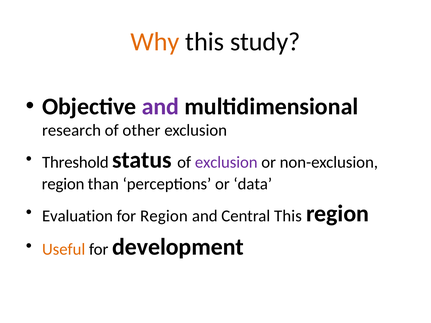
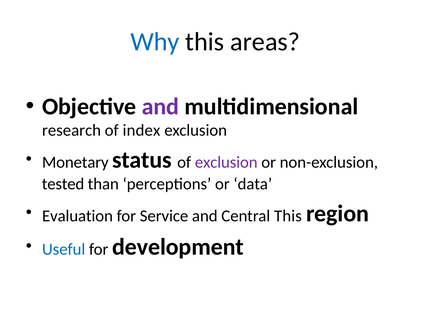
Why colour: orange -> blue (155, 42)
study: study -> areas (265, 42)
other: other -> index (141, 130)
Threshold: Threshold -> Monetary (75, 162)
region: region -> tested (63, 184)
for Region: Region -> Service (164, 216)
Useful colour: orange -> blue (64, 250)
